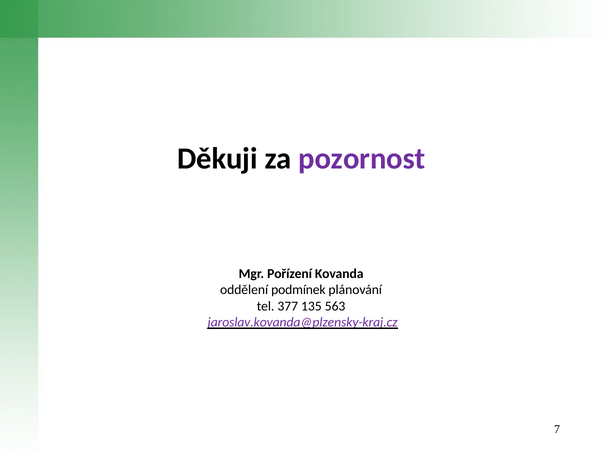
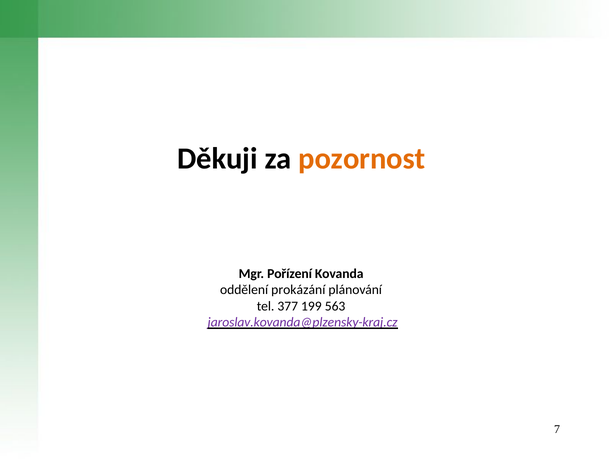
pozornost colour: purple -> orange (362, 158)
podmínek: podmínek -> prokázání (298, 290)
135: 135 -> 199 (311, 306)
